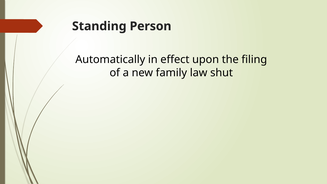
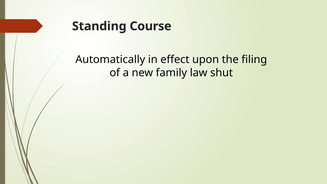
Person: Person -> Course (151, 26)
